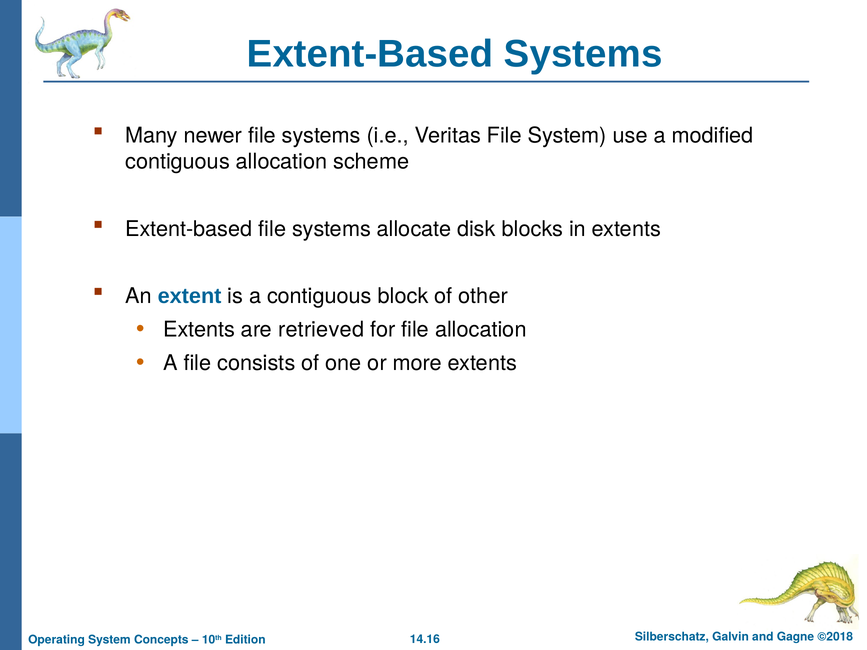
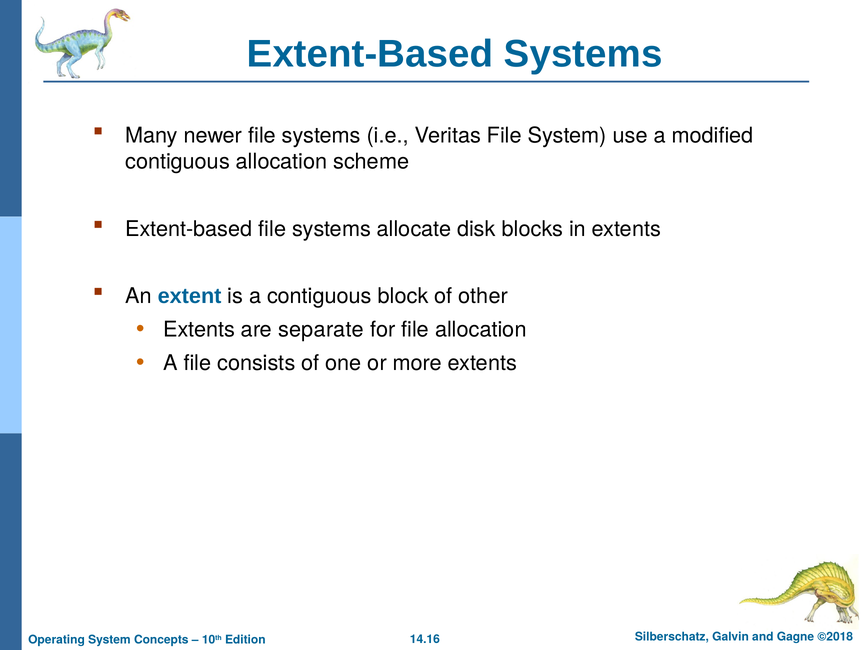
retrieved: retrieved -> separate (321, 330)
